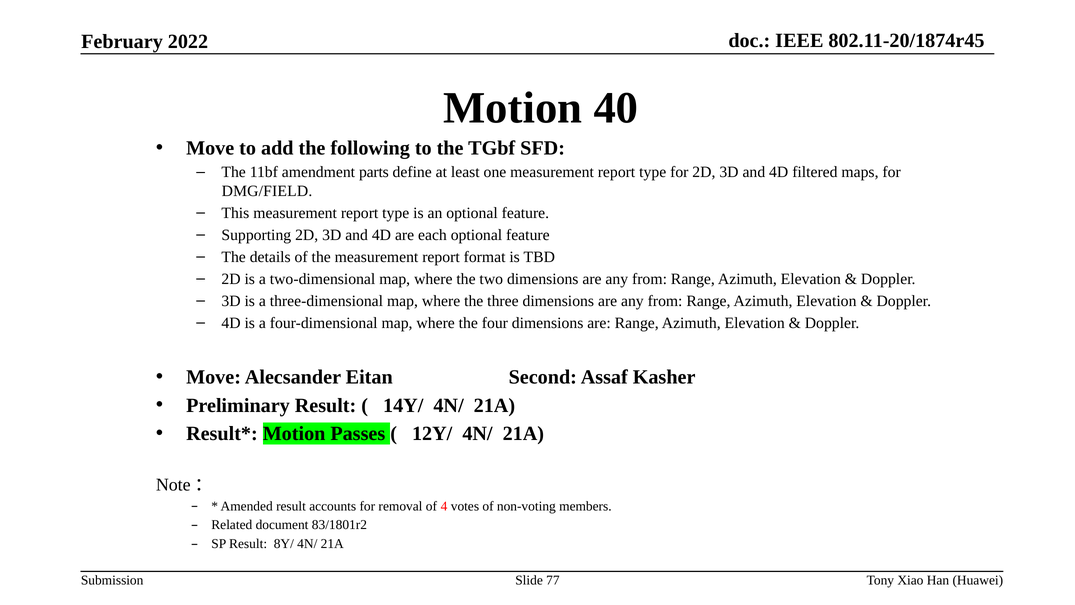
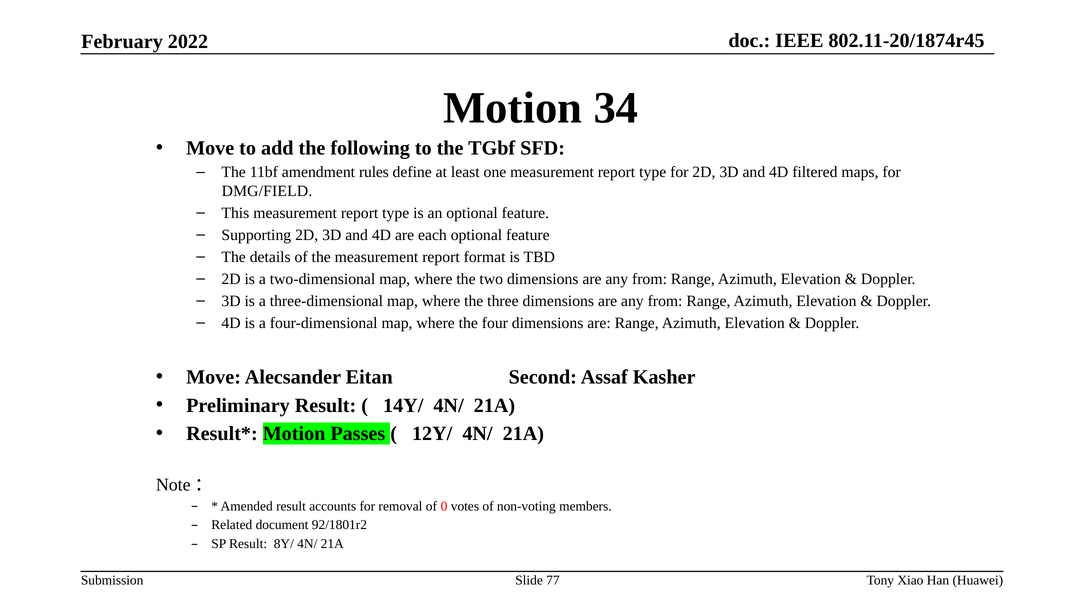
40: 40 -> 34 (616, 108)
parts: parts -> rules (374, 172)
4: 4 -> 0 (444, 506)
83/1801r2: 83/1801r2 -> 92/1801r2 (339, 525)
